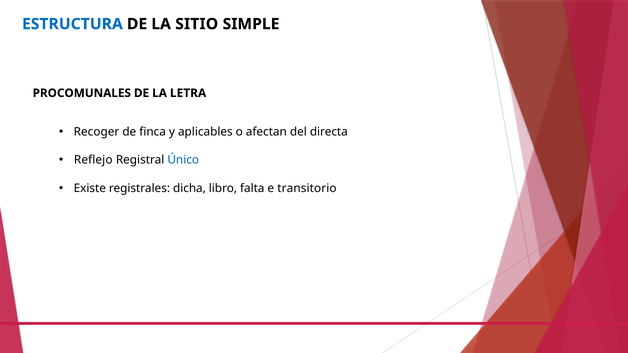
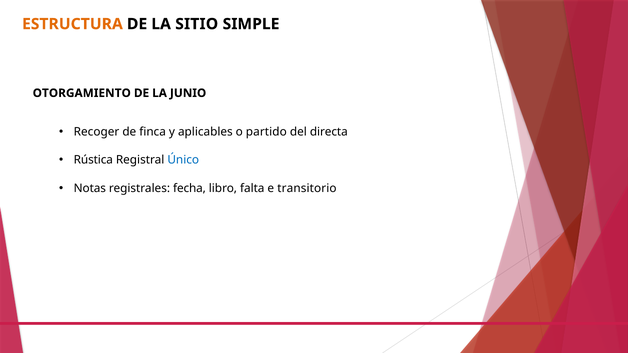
ESTRUCTURA colour: blue -> orange (72, 24)
PROCOMUNALES: PROCOMUNALES -> OTORGAMIENTO (82, 93)
LETRA: LETRA -> JUNIO (188, 93)
afectan: afectan -> partido (266, 132)
Reflejo: Reflejo -> Rústica (93, 160)
Existe: Existe -> Notas (90, 188)
dicha: dicha -> fecha (189, 188)
